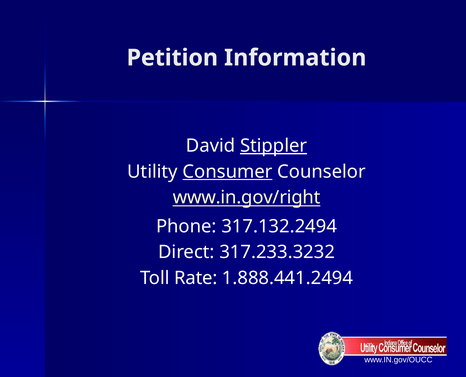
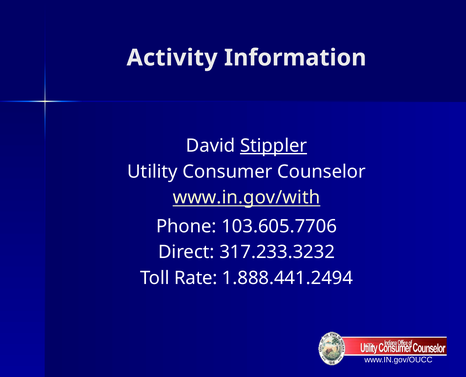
Petition: Petition -> Activity (172, 58)
Consumer underline: present -> none (227, 172)
www.in.gov/right: www.in.gov/right -> www.in.gov/with (246, 198)
317.132.2494: 317.132.2494 -> 103.605.7706 (279, 226)
